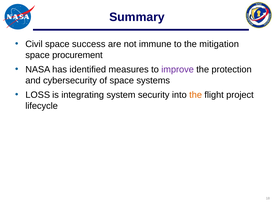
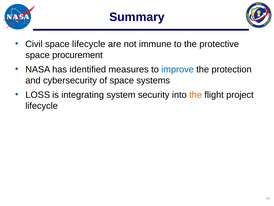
space success: success -> lifecycle (89, 44)
mitigation: mitigation -> protective (219, 44)
improve colour: purple -> blue (178, 69)
